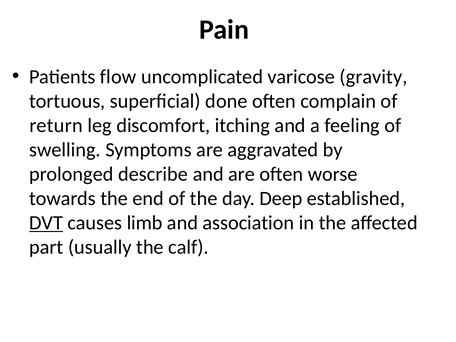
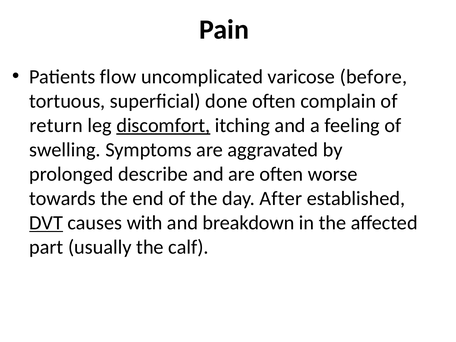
gravity: gravity -> before (373, 77)
discomfort underline: none -> present (163, 125)
Deep: Deep -> After (281, 198)
limb: limb -> with (145, 223)
association: association -> breakdown (248, 223)
